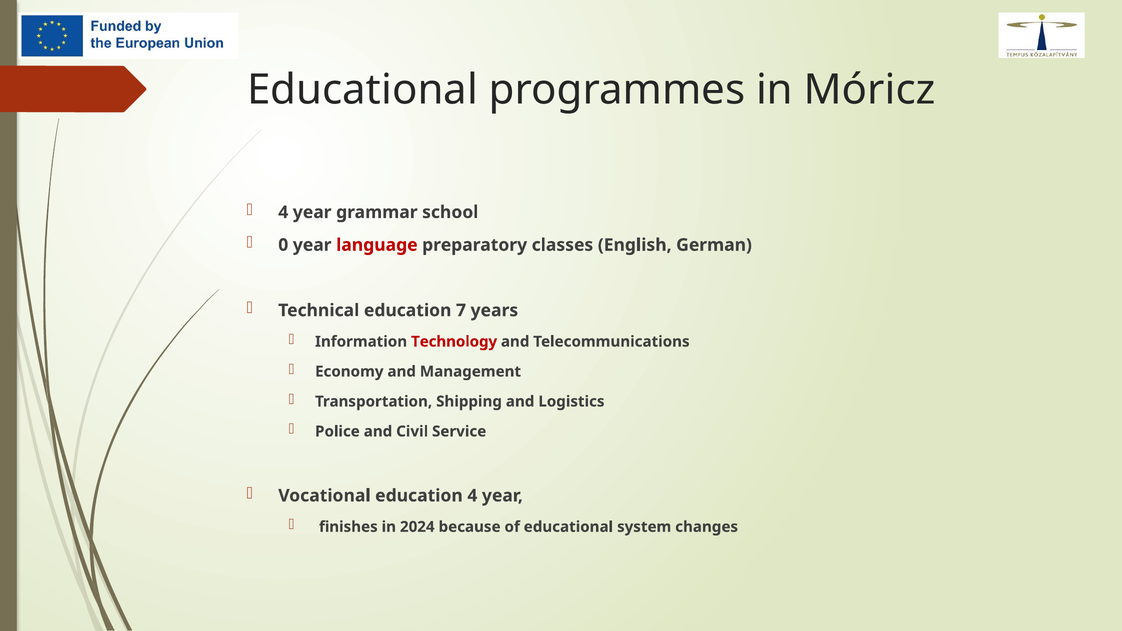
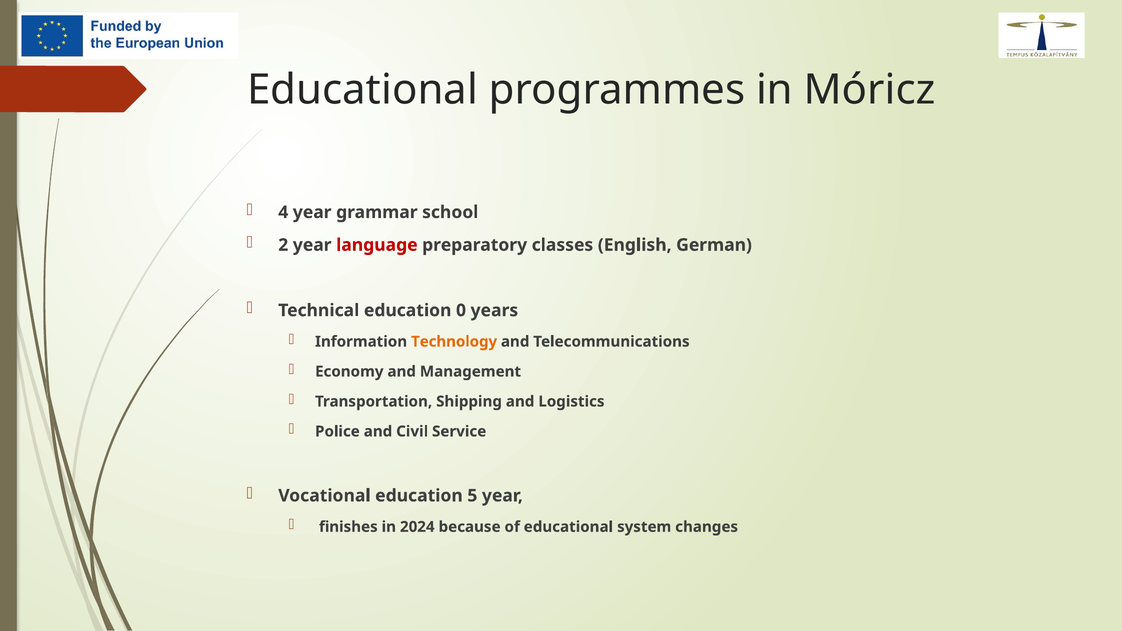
0: 0 -> 2 (283, 245)
7: 7 -> 0 (461, 311)
Technology colour: red -> orange (454, 342)
education 4: 4 -> 5 (472, 496)
